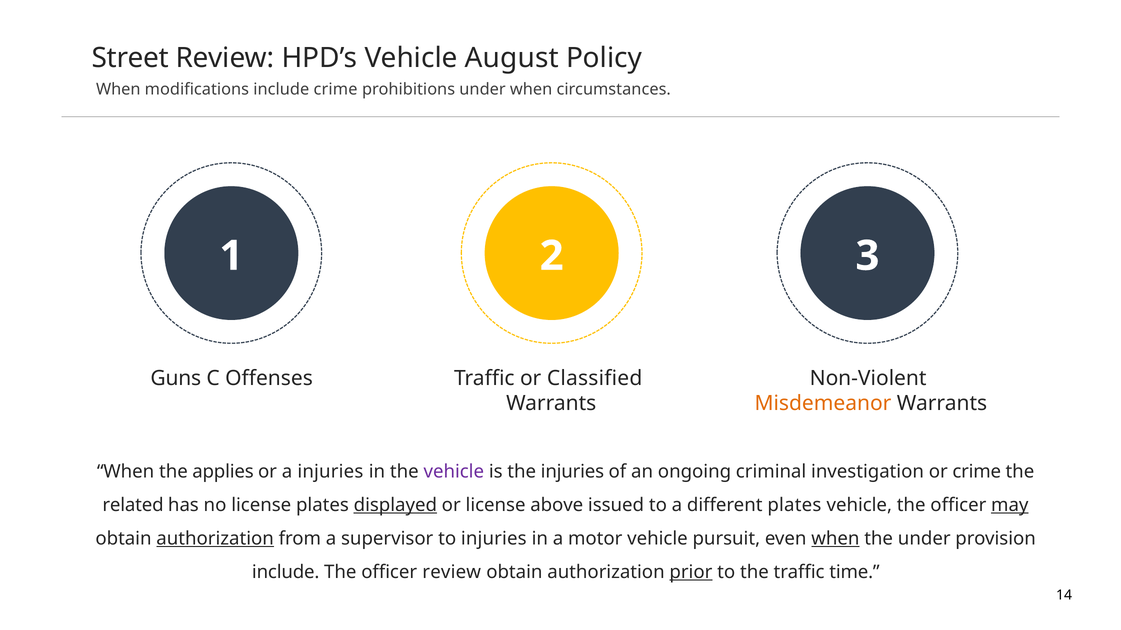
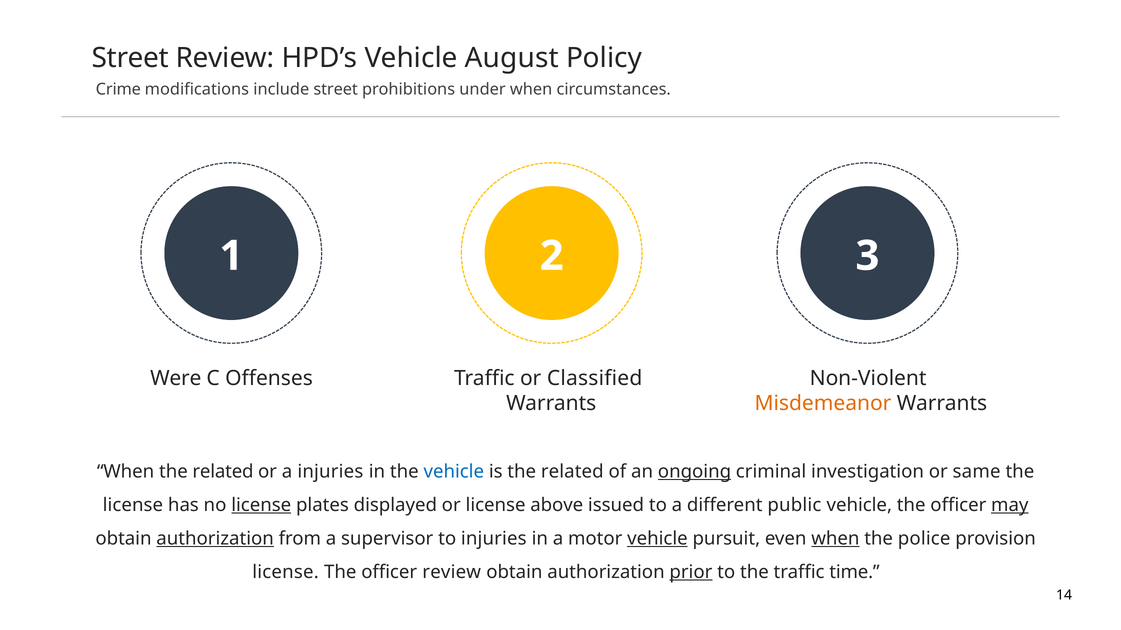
When: When -> Crime (118, 89)
include crime: crime -> street (336, 89)
Guns: Guns -> Were (176, 378)
When the applies: applies -> related (223, 472)
vehicle colour: purple -> blue (454, 472)
is the injuries: injuries -> related (572, 472)
ongoing underline: none -> present (695, 472)
or crime: crime -> same (977, 472)
related: related -> license (133, 505)
license underline: none -> present (261, 505)
displayed underline: present -> none (395, 505)
different plates: plates -> public (794, 505)
vehicle underline: none -> present (657, 539)
the under: under -> police (924, 539)
include: include -> license (286, 573)
